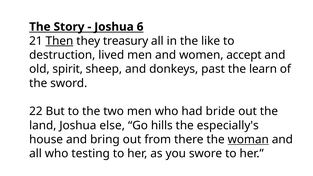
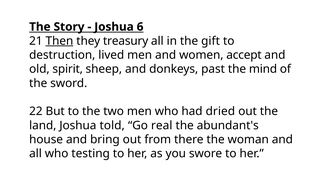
like: like -> gift (211, 41)
learn: learn -> mind (263, 69)
bride: bride -> dried (220, 111)
else: else -> told (112, 125)
hills: hills -> real (162, 125)
especially's: especially's -> abundant's (228, 125)
woman underline: present -> none (248, 140)
